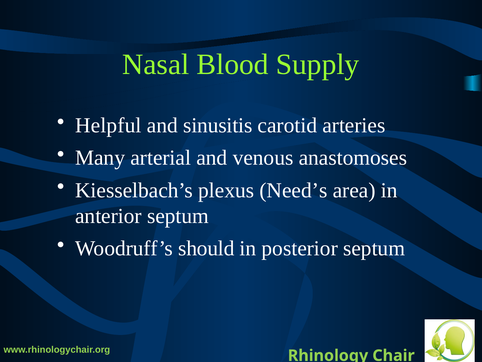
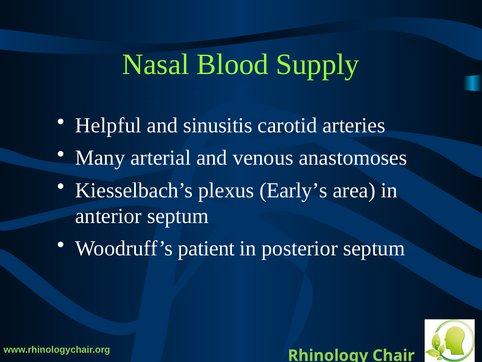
Need’s: Need’s -> Early’s (294, 190)
should: should -> patient (206, 248)
